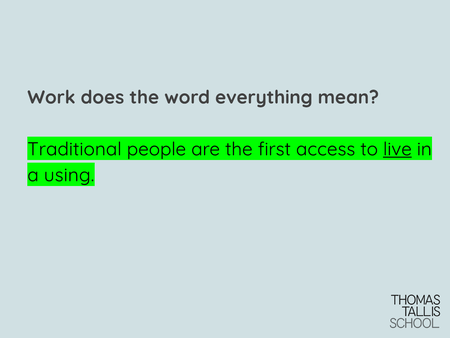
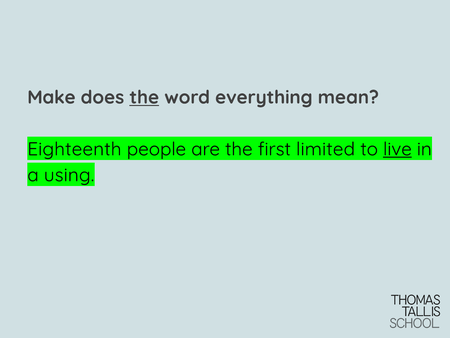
Work: Work -> Make (51, 97)
the underline: none -> present (144, 97)
Traditional: Traditional -> Eighteenth (74, 149)
access: access -> limited (326, 149)
